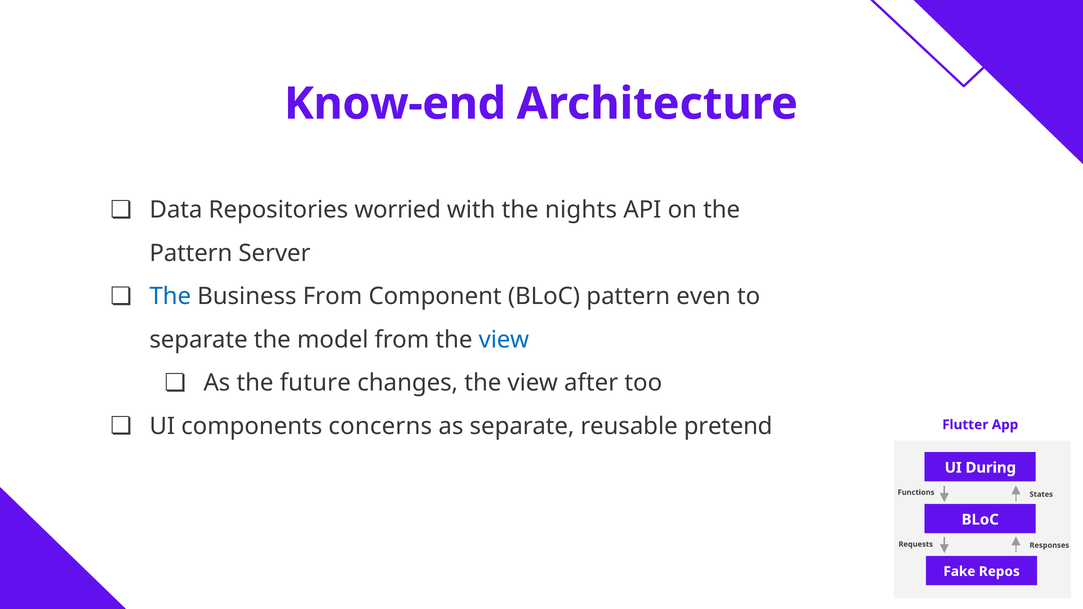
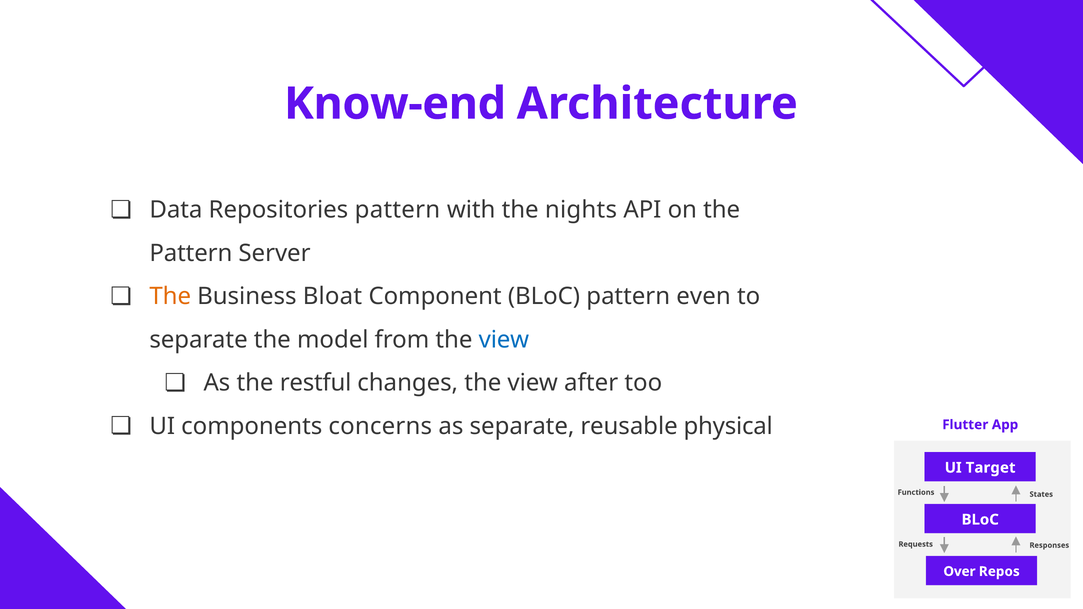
Repositories worried: worried -> pattern (397, 210)
The colour: blue -> orange (170, 297)
Business From: From -> Bloat (332, 297)
future: future -> restful (316, 383)
pretend: pretend -> physical (728, 426)
During: During -> Target (991, 468)
Fake: Fake -> Over (959, 572)
